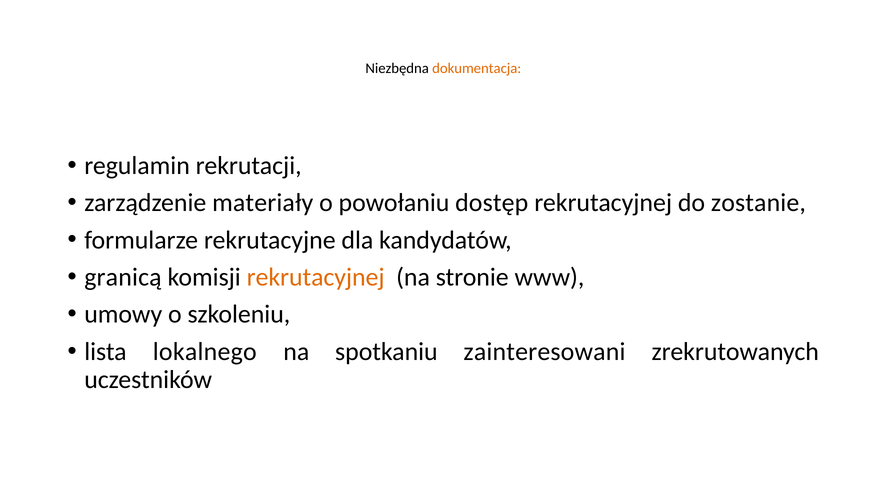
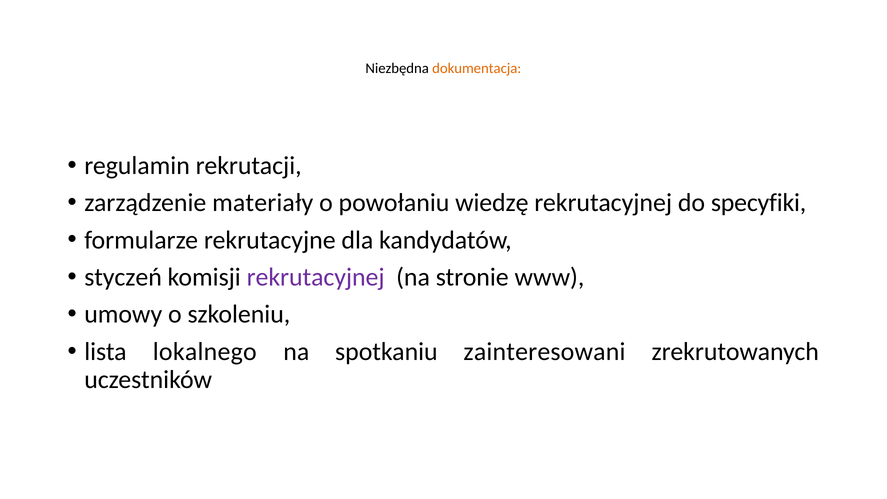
dostęp: dostęp -> wiedzę (492, 203)
zostanie: zostanie -> specyfiki (759, 203)
granicą: granicą -> styczeń (123, 277)
rekrutacyjnej colour: orange -> purple (316, 277)
